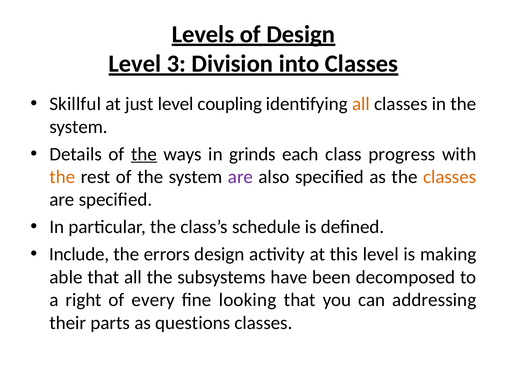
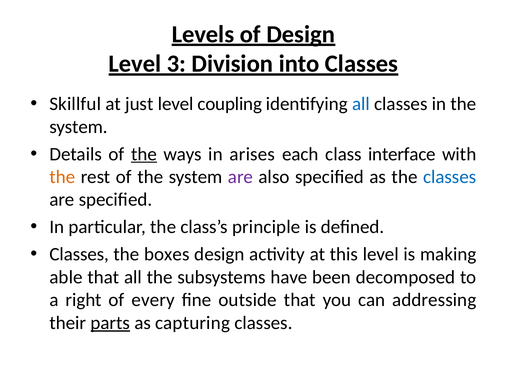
all colour: orange -> blue (361, 104)
grinds: grinds -> arises (252, 154)
progress: progress -> interface (402, 154)
classes colour: orange -> blue (450, 177)
schedule: schedule -> principle (266, 227)
Include: Include -> Classes (79, 255)
errors: errors -> boxes (167, 255)
looking: looking -> outside (248, 300)
parts underline: none -> present (110, 323)
questions: questions -> capturing (193, 323)
